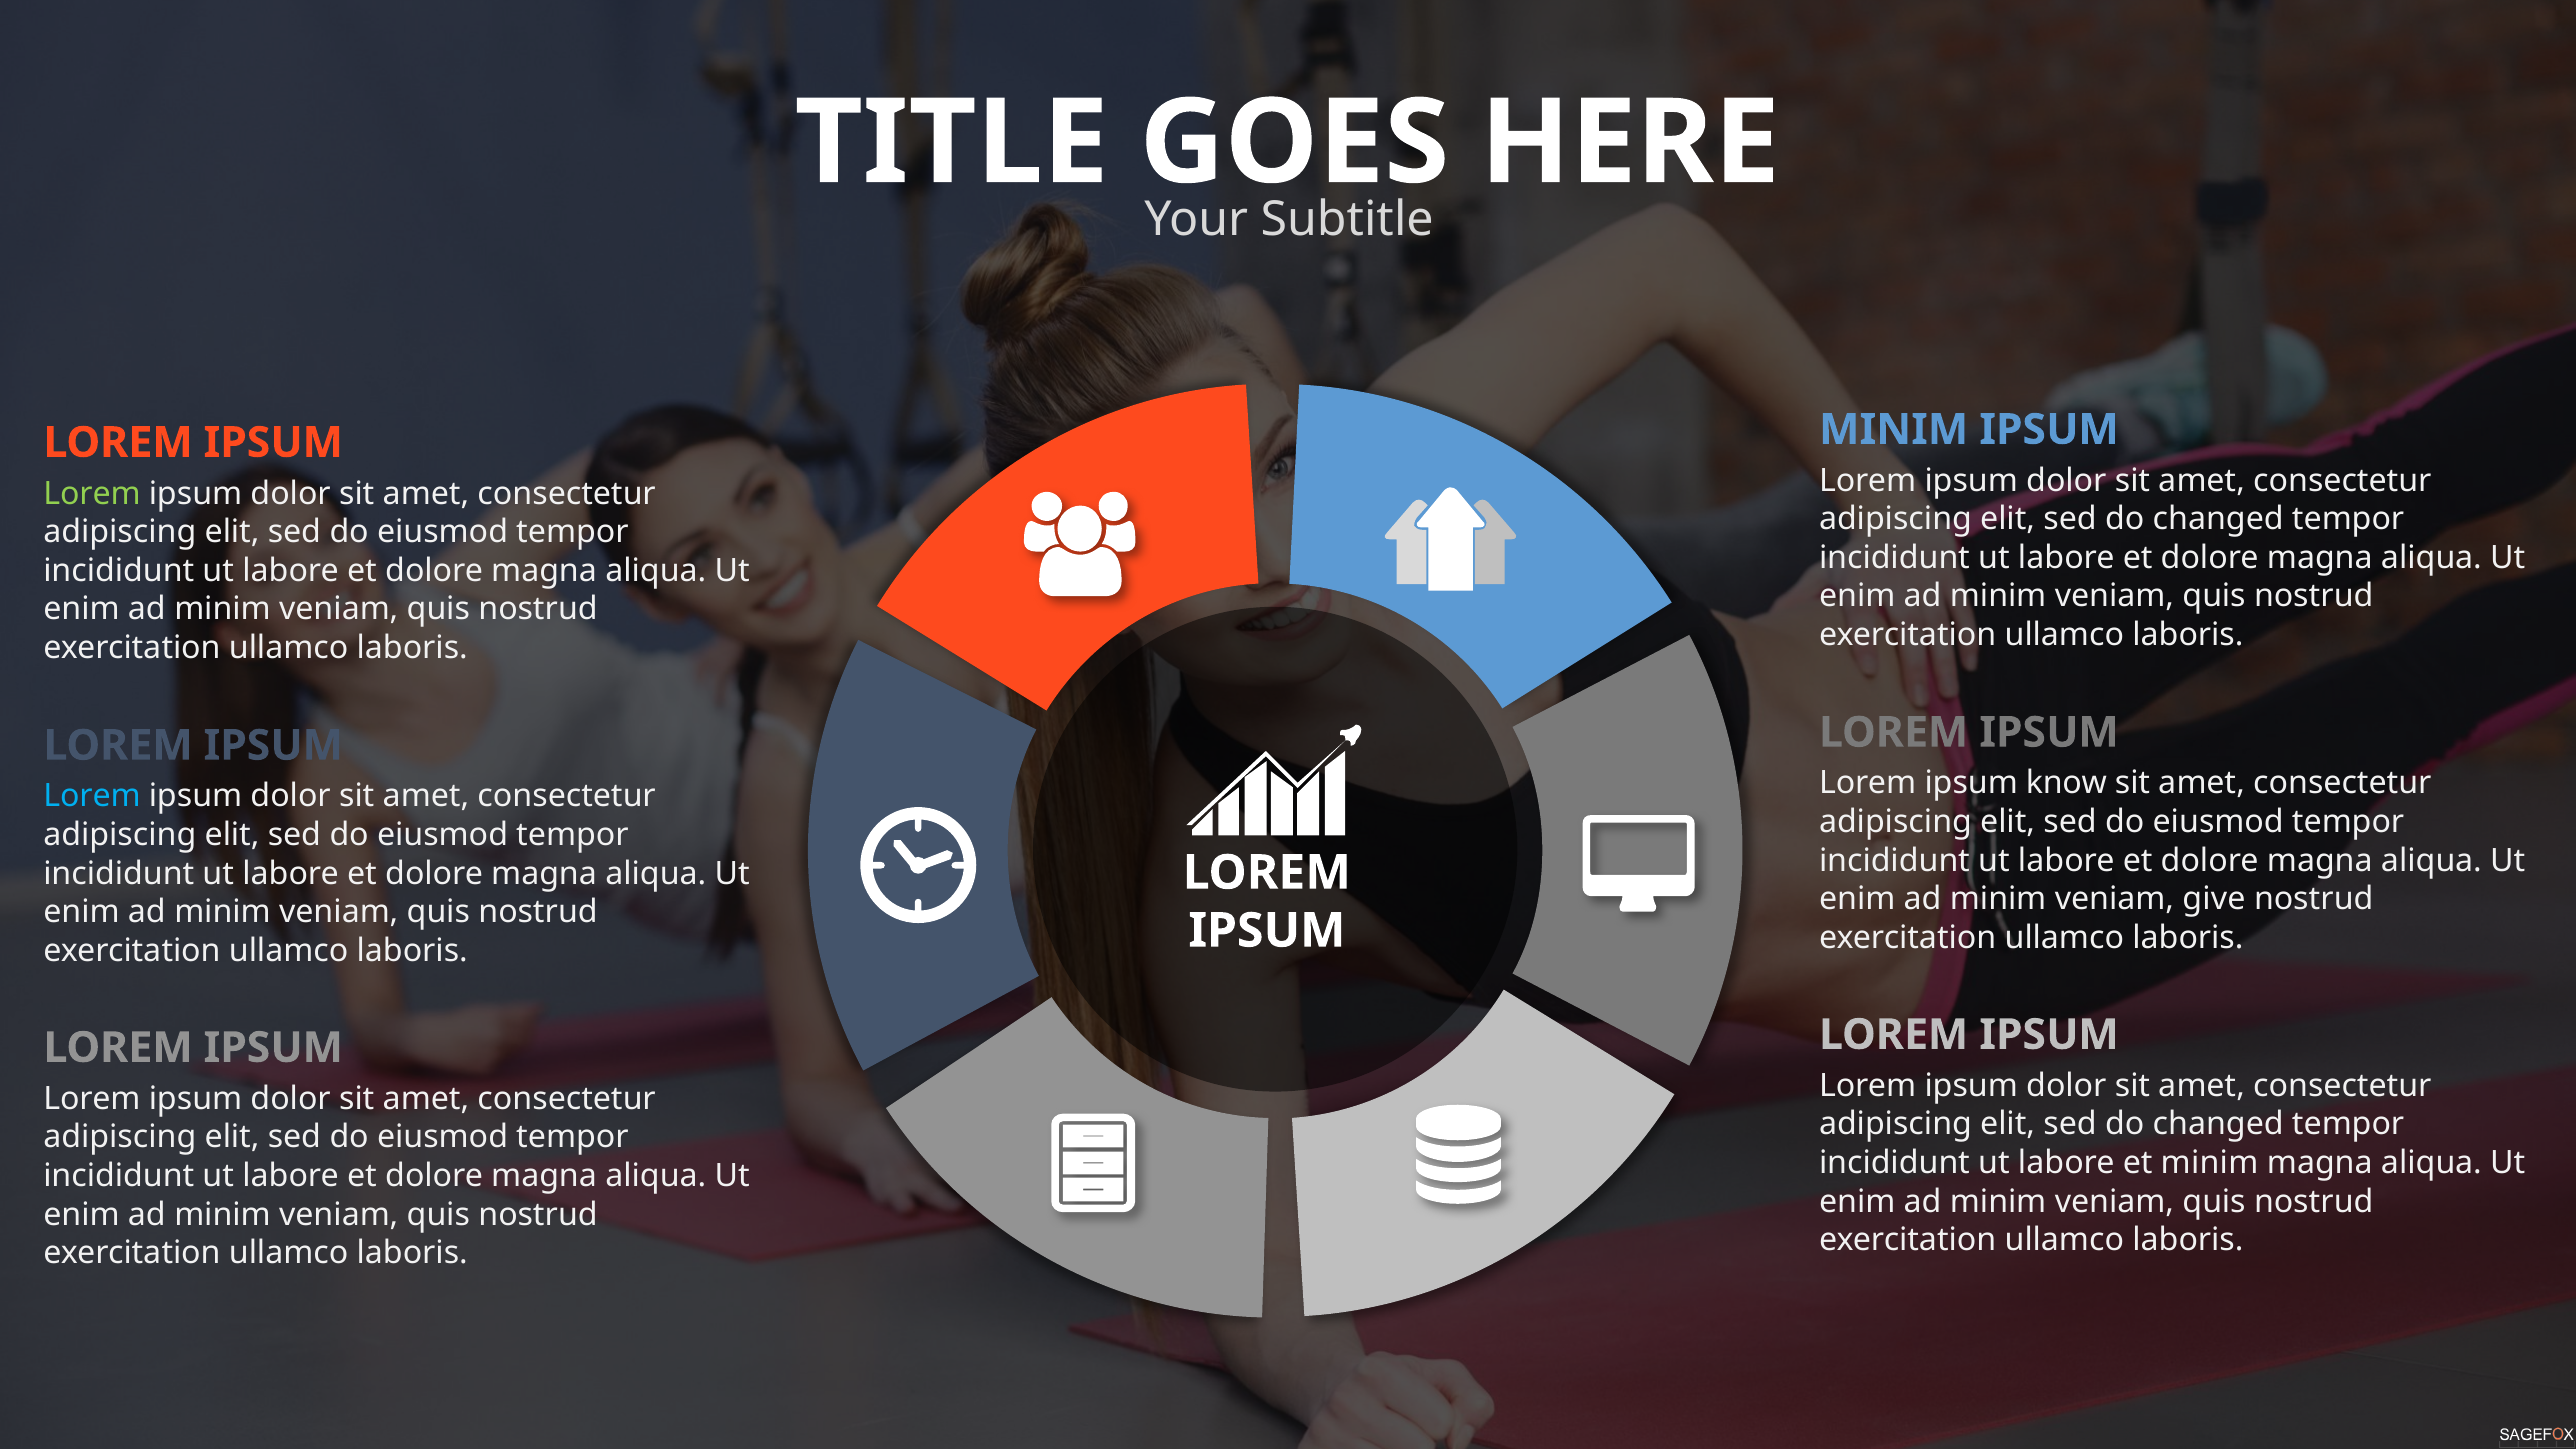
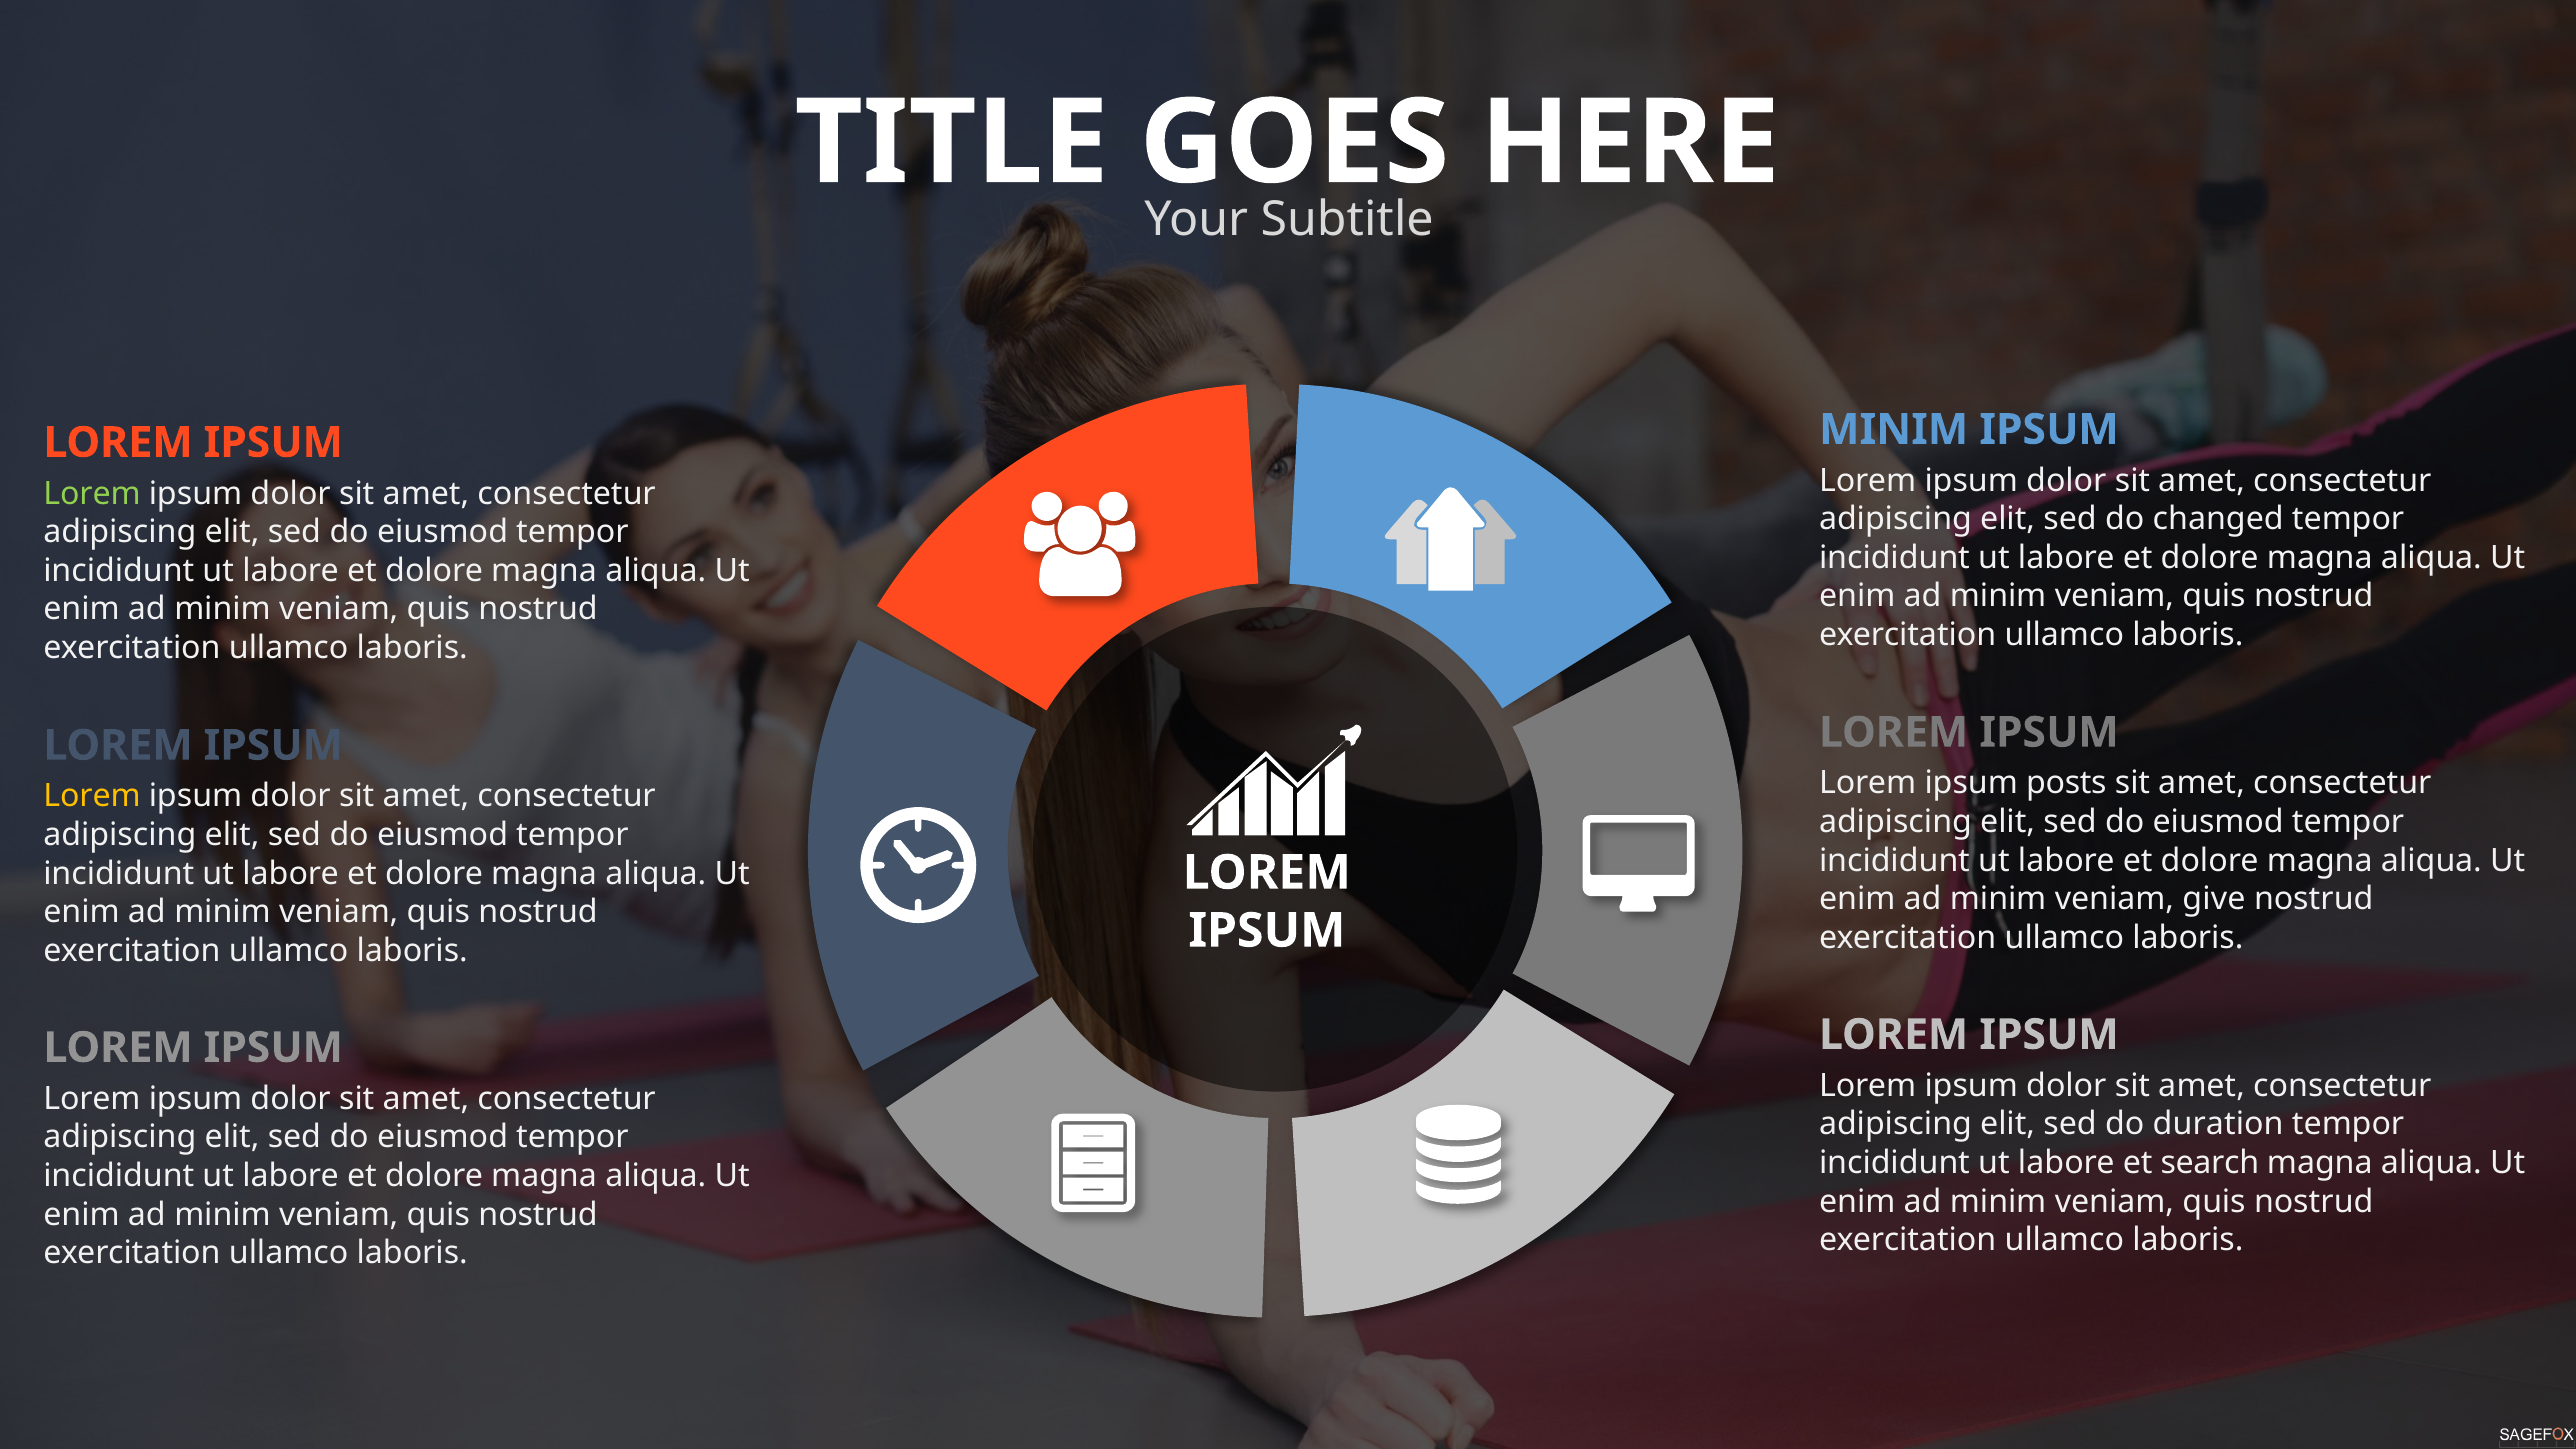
know: know -> posts (2066, 783)
Lorem colour: light blue -> yellow (92, 796)
changed: changed -> duration (2218, 1124)
et minim: minim -> search (2210, 1163)
